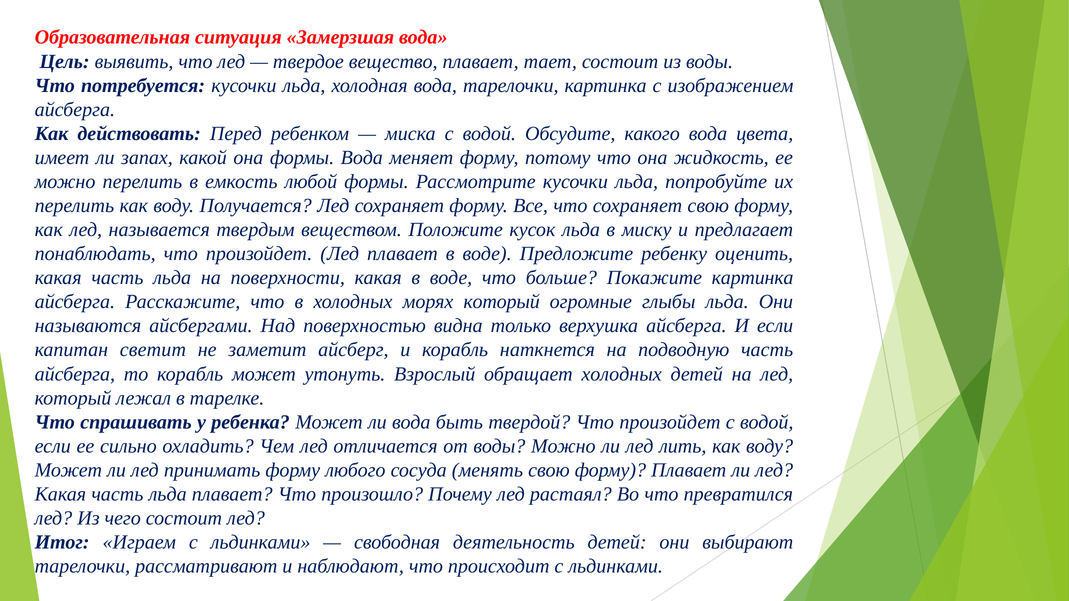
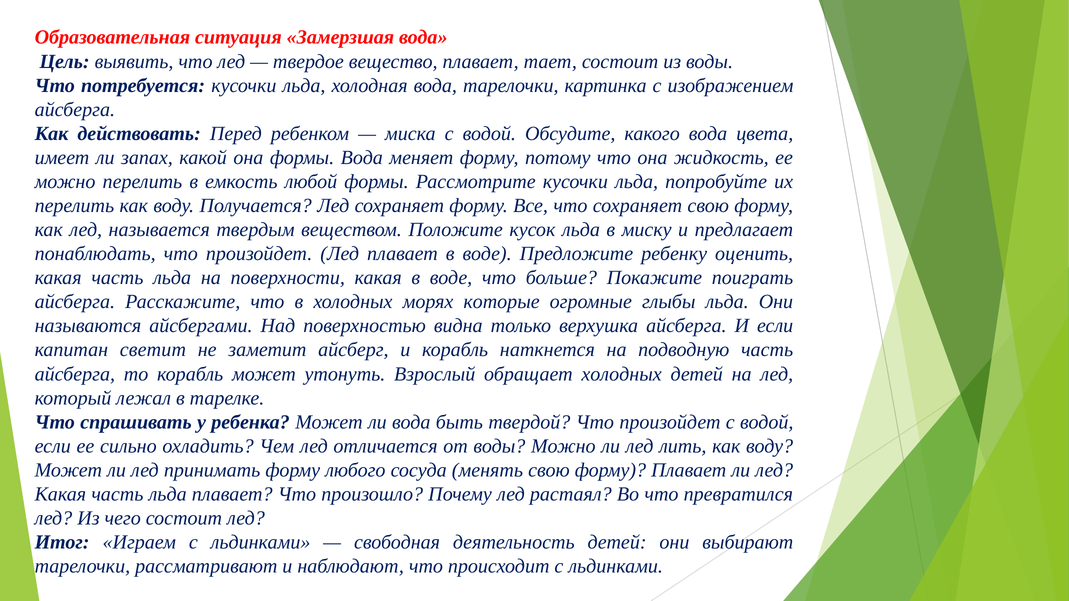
Покажите картинка: картинка -> поиграть (752, 278)
морях который: который -> которые (502, 302)
